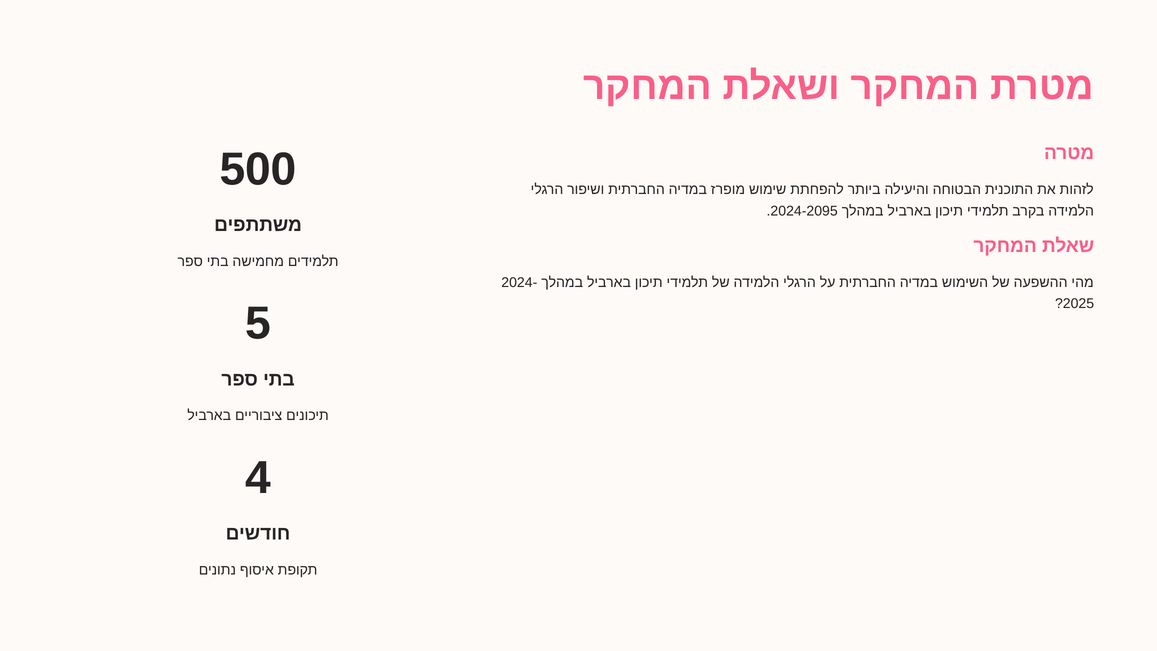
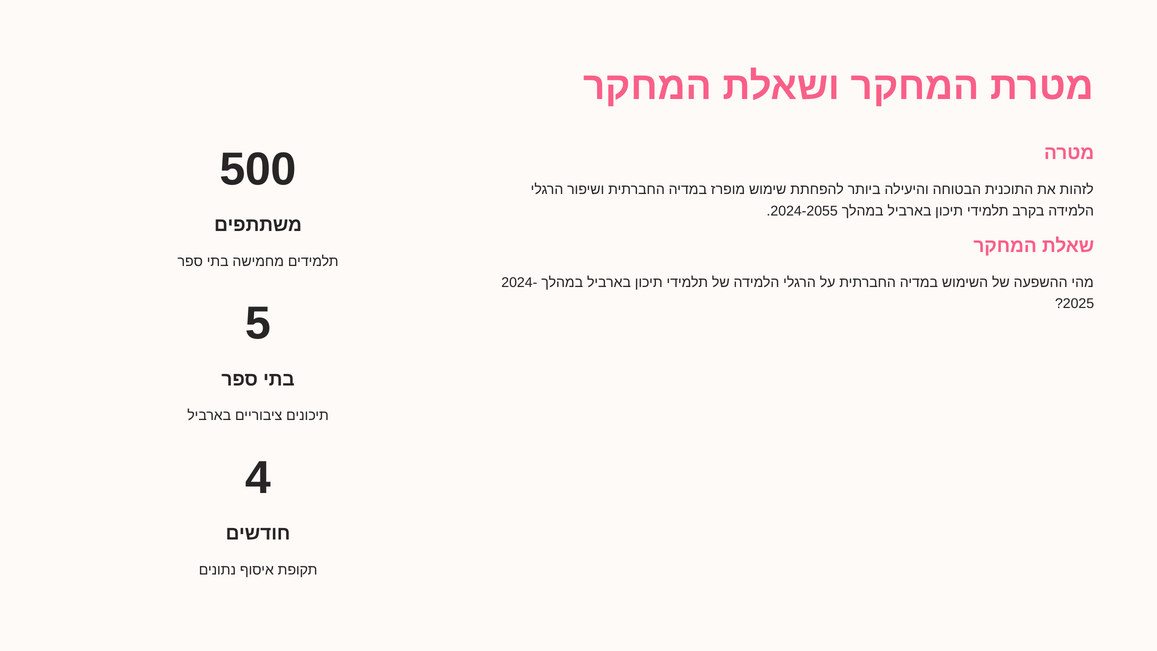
2024-2095: 2024-2095 -> 2024-2055 (804, 211)
